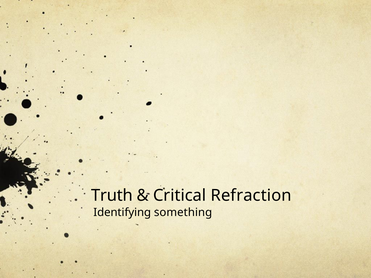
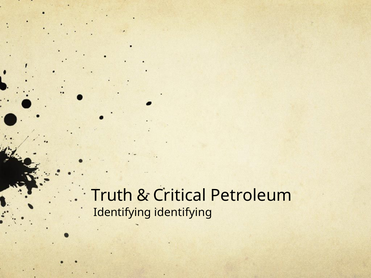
Refraction: Refraction -> Petroleum (251, 196)
Identifying something: something -> identifying (183, 213)
